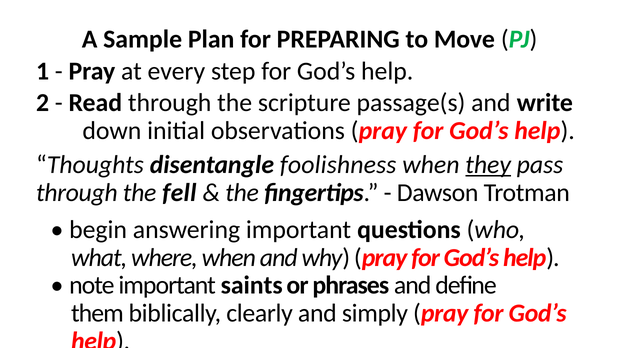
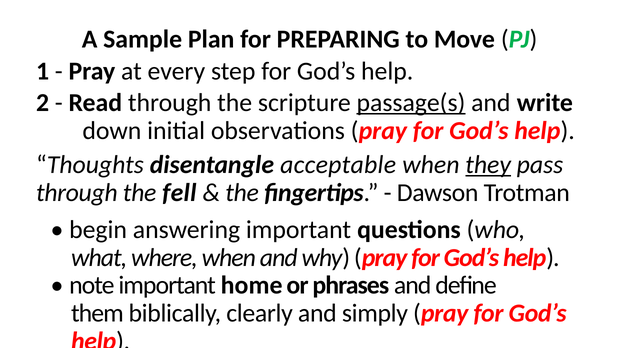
passage(s underline: none -> present (411, 103)
foolishness: foolishness -> acceptable (338, 165)
saints: saints -> home (252, 286)
